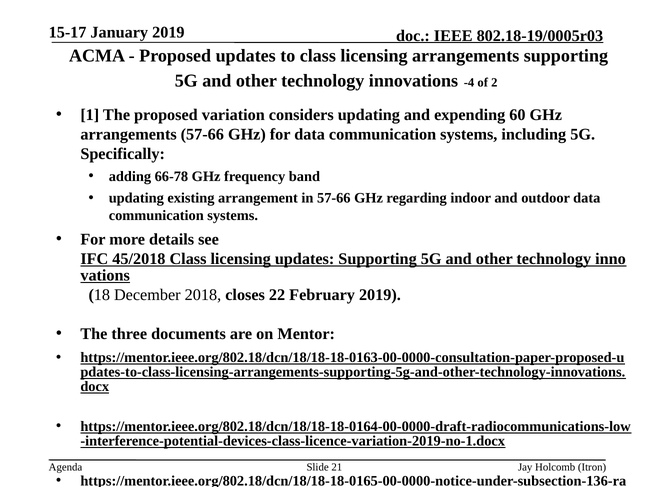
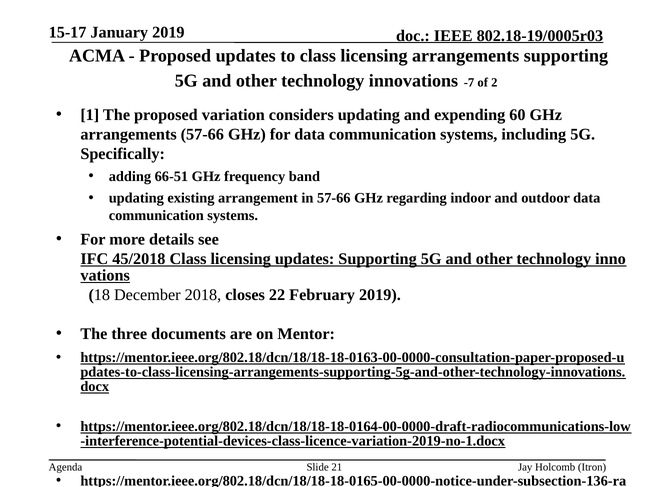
-4: -4 -> -7 (469, 83)
66-78: 66-78 -> 66-51 (171, 176)
